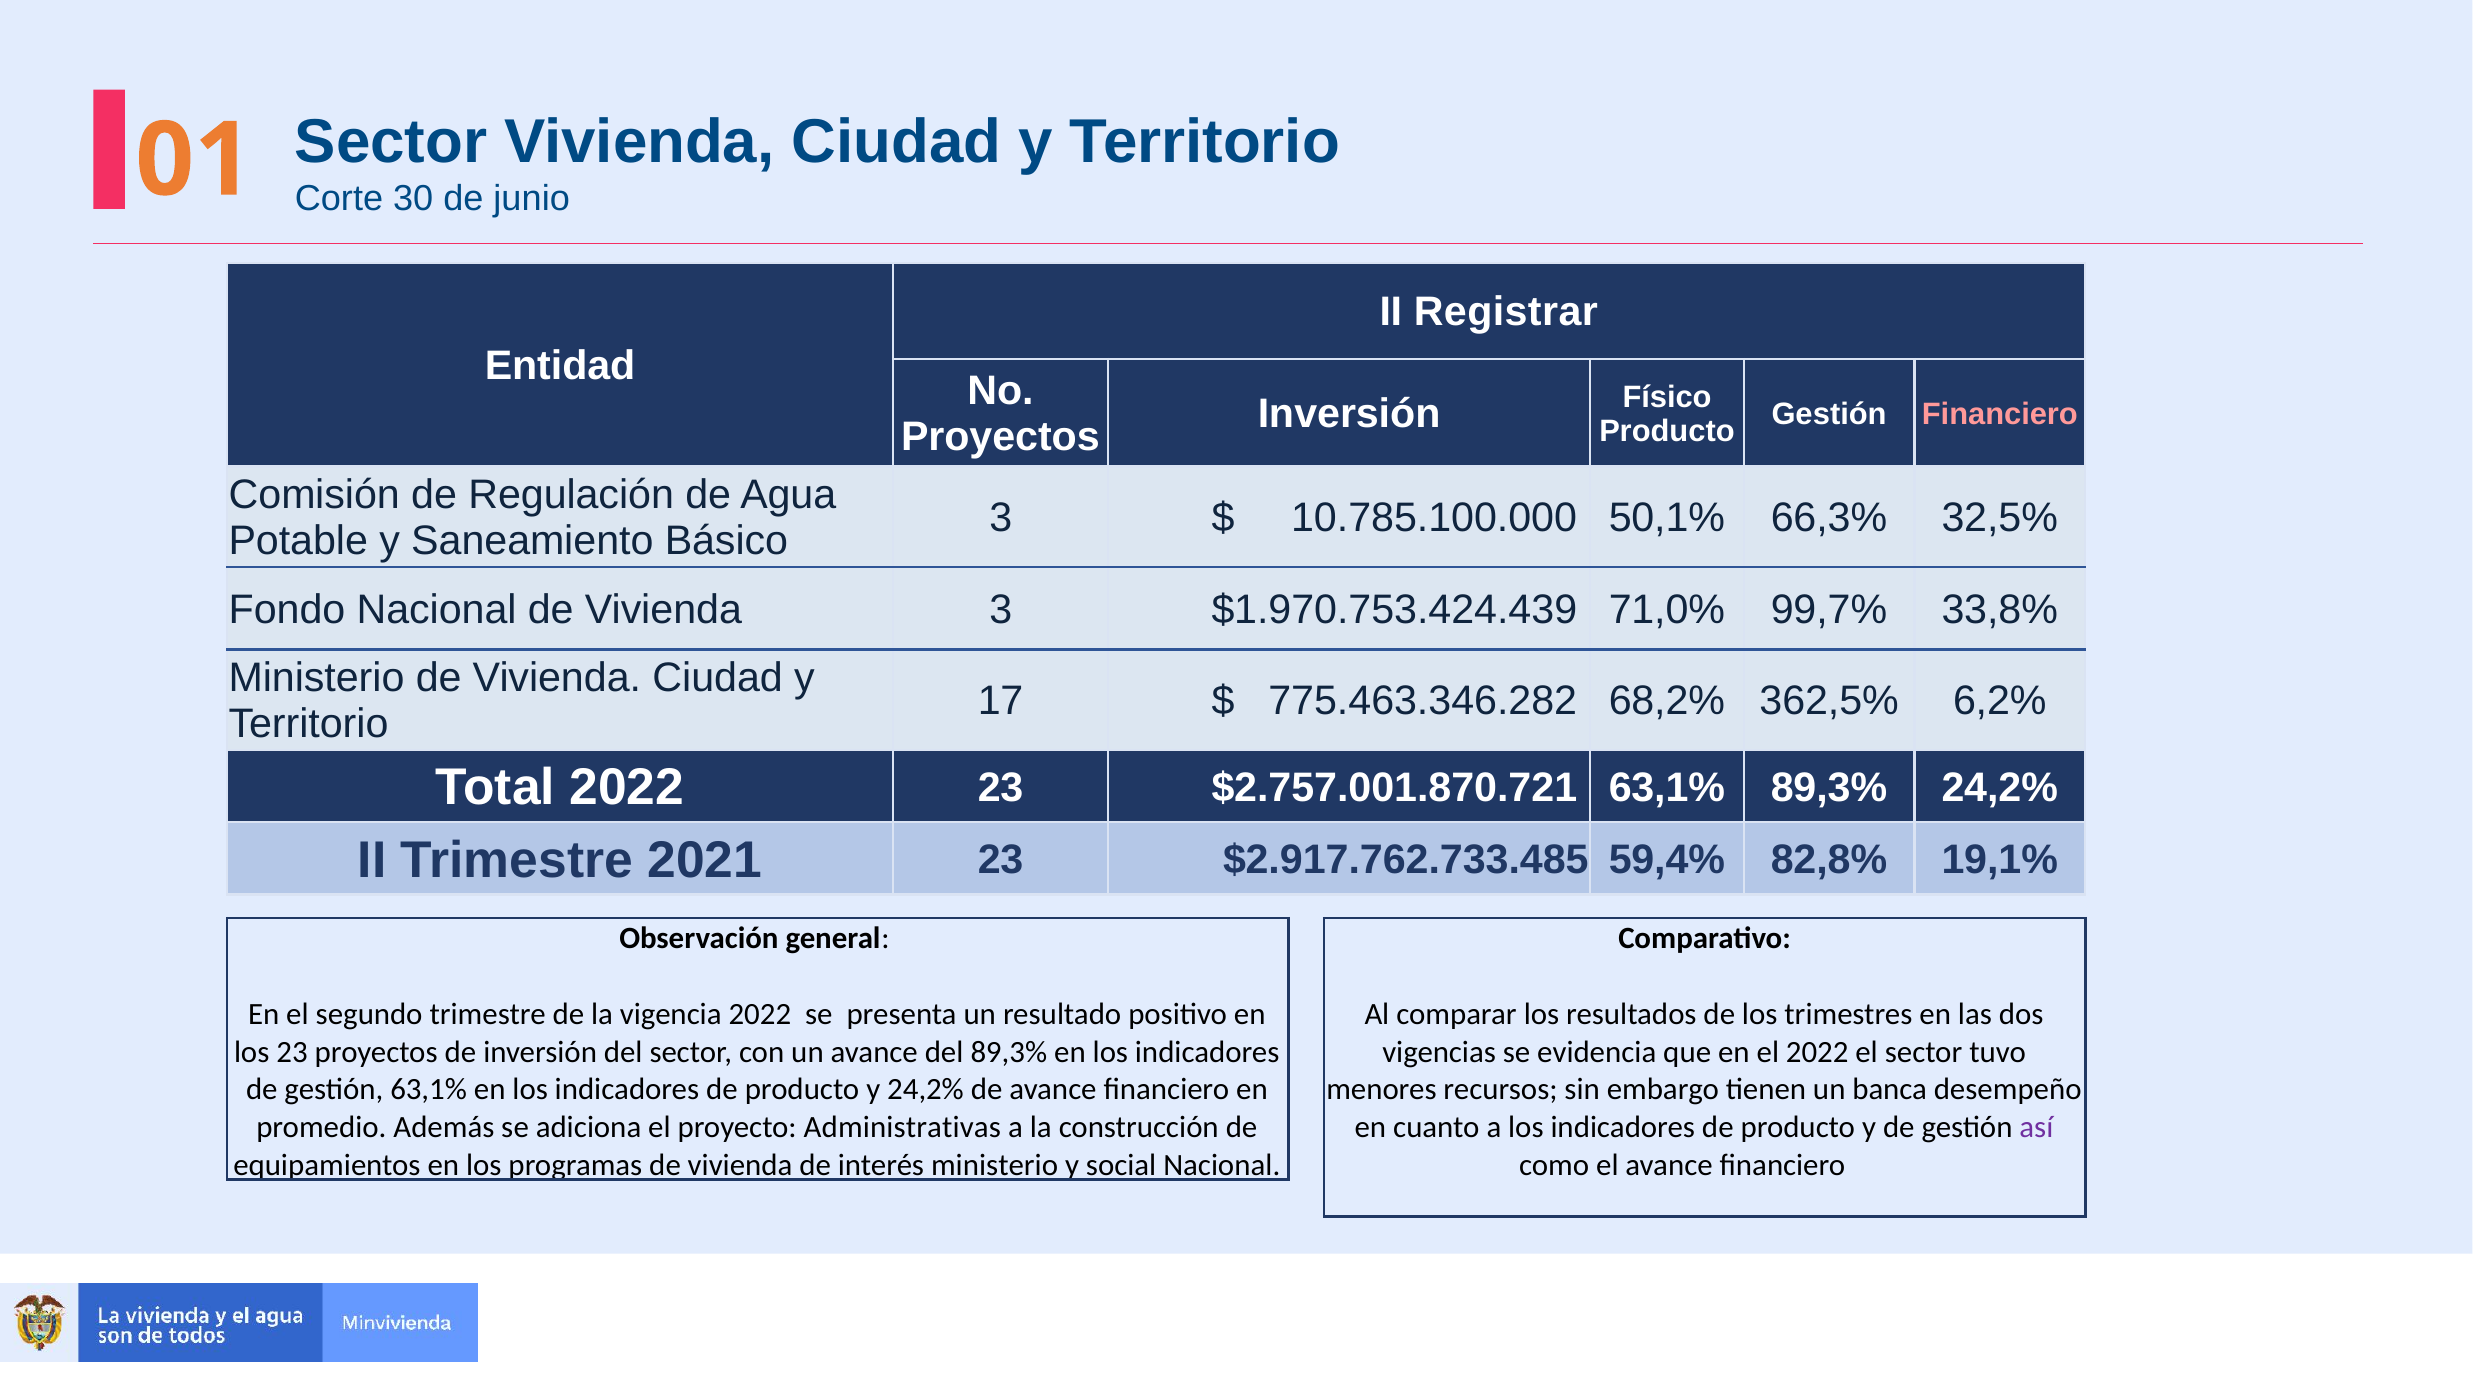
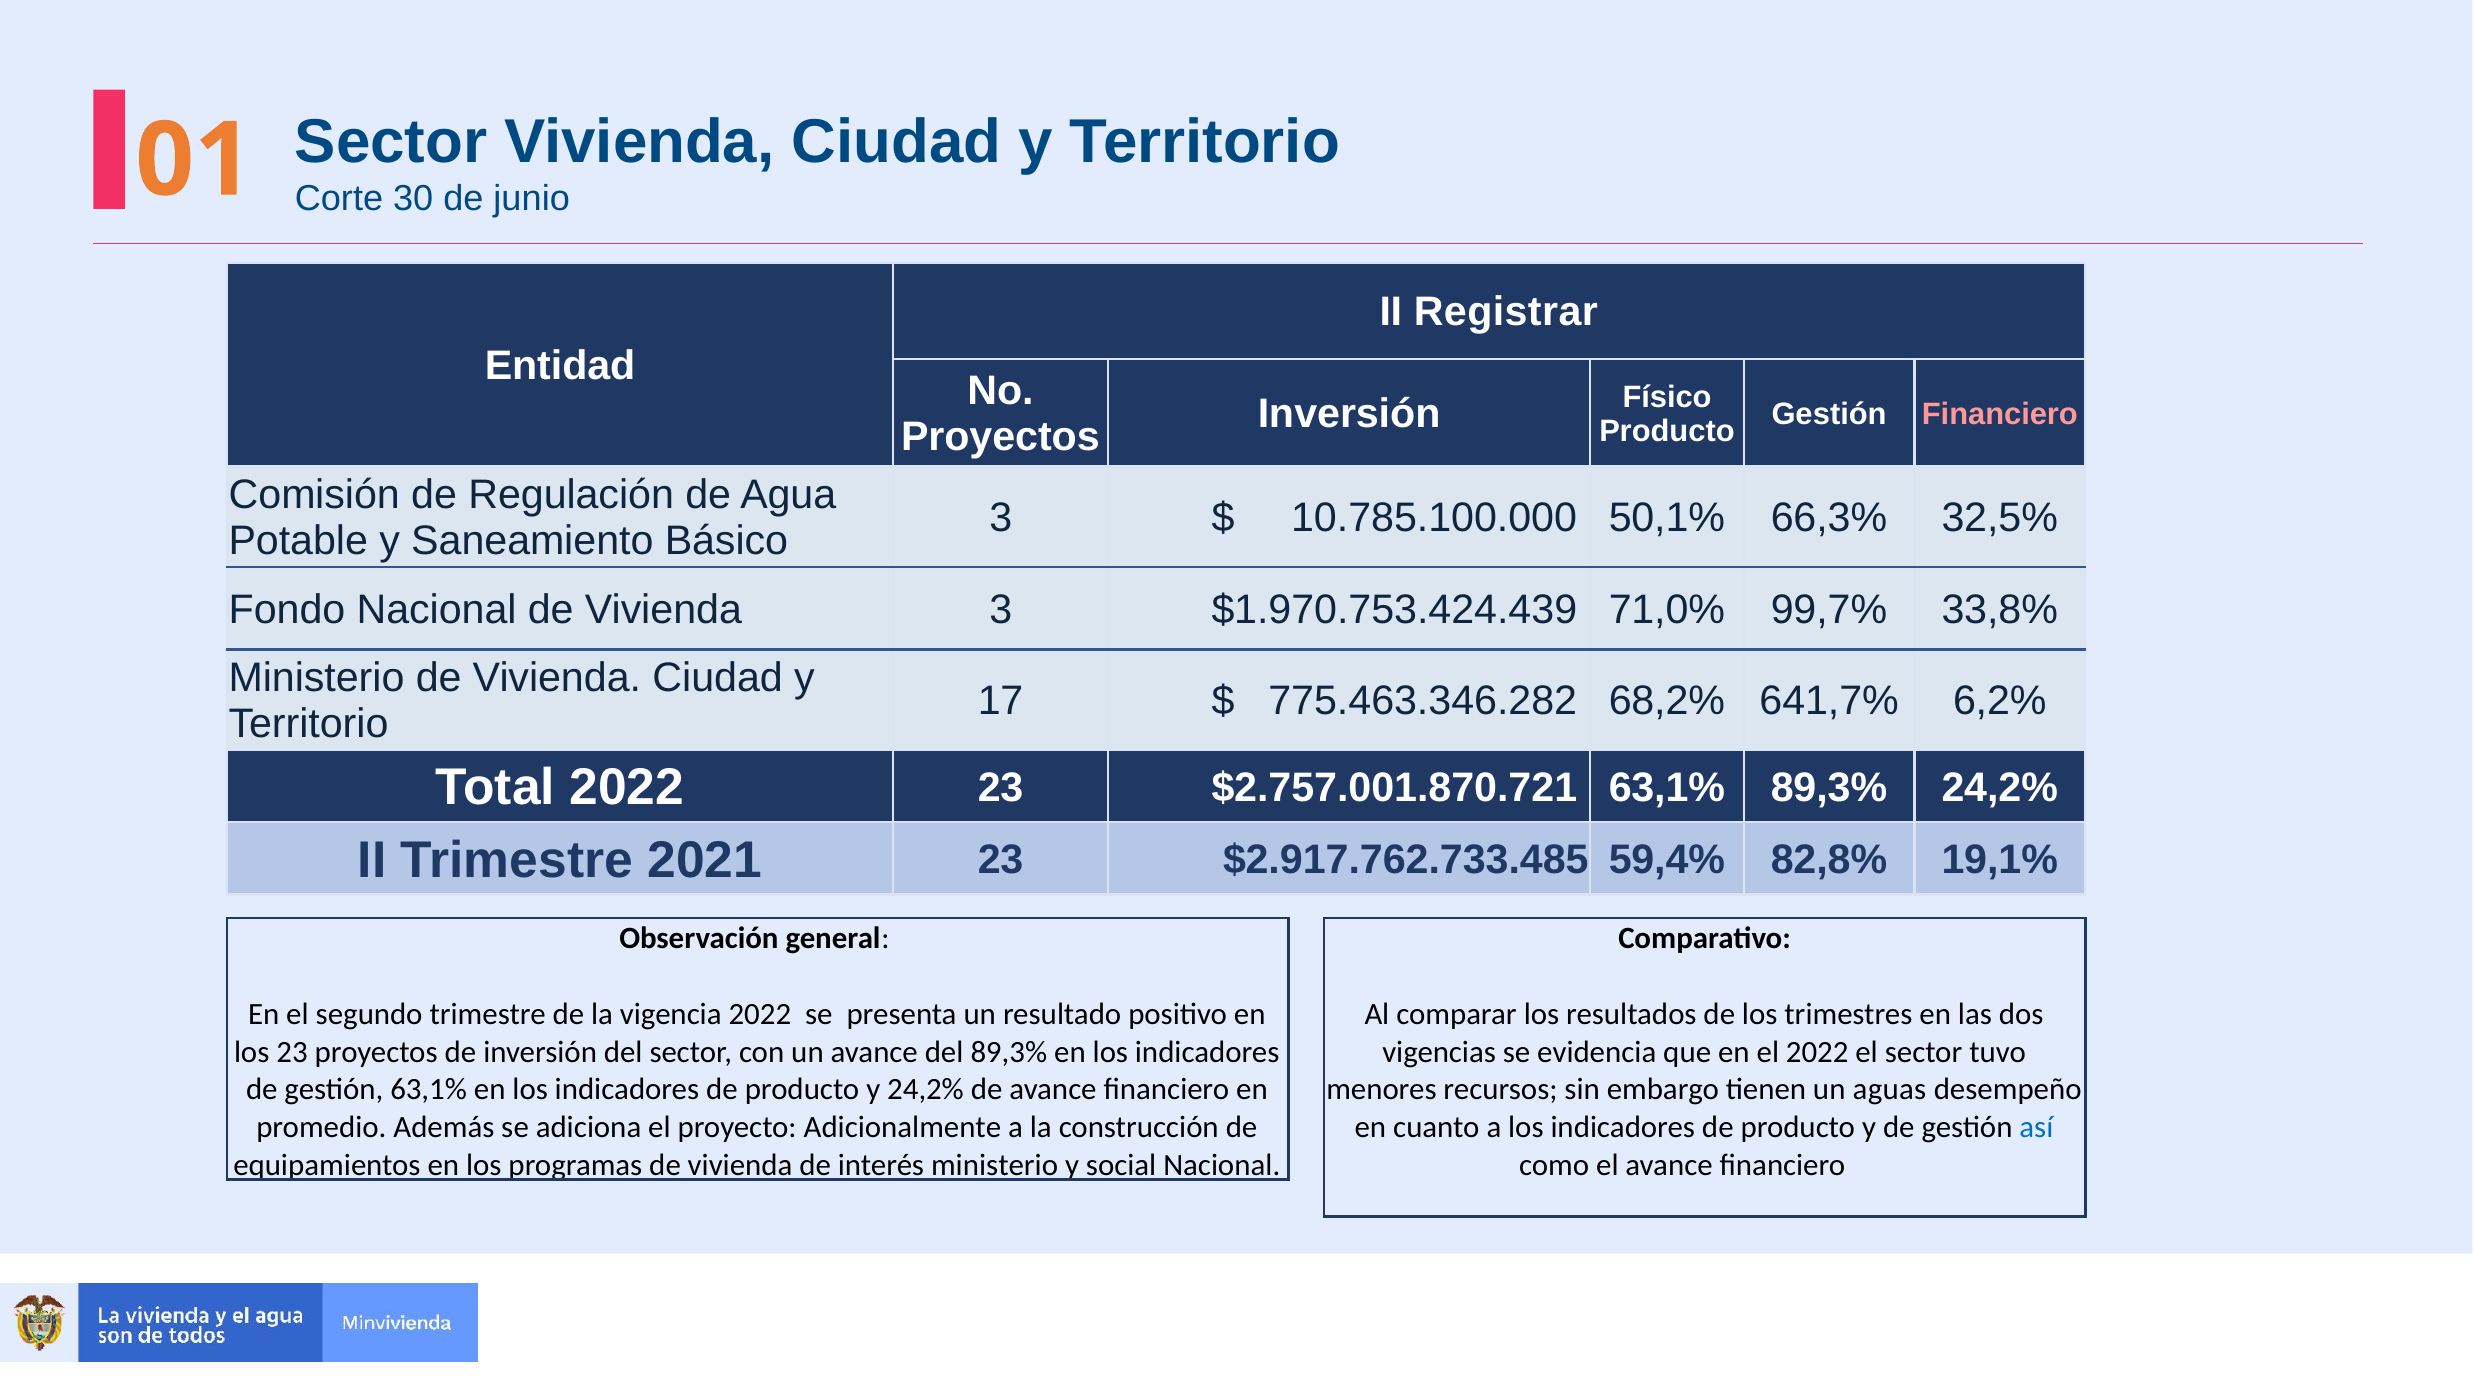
362,5%: 362,5% -> 641,7% (1829, 701)
banca: banca -> aguas (1889, 1089)
Administrativas: Administrativas -> Adicionalmente (902, 1127)
así colour: purple -> blue (2036, 1127)
